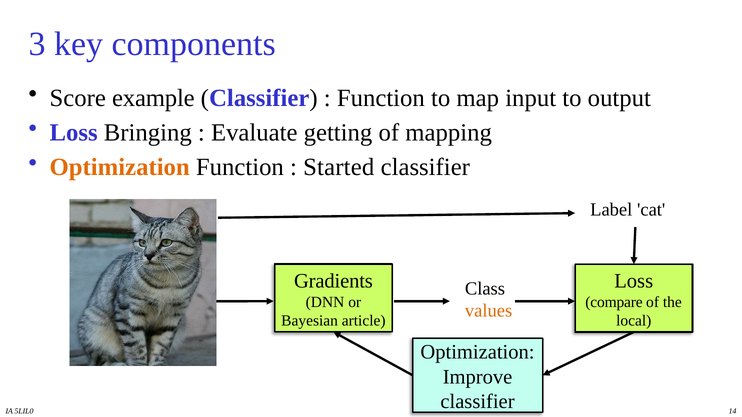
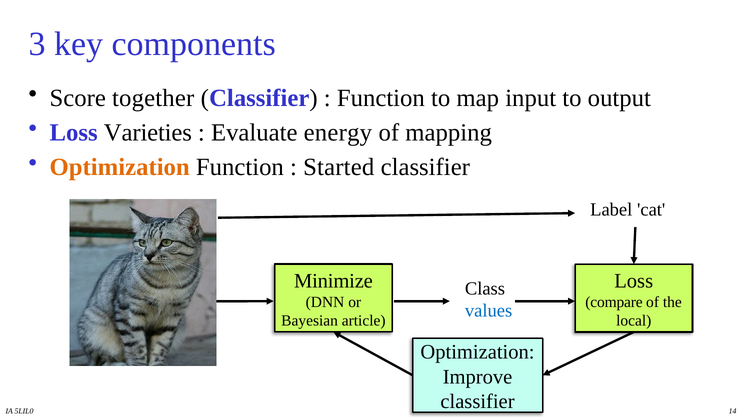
example: example -> together (153, 98)
Bringing: Bringing -> Varieties (148, 133)
getting: getting -> energy (338, 133)
Gradients: Gradients -> Minimize (333, 281)
values colour: orange -> blue (489, 311)
